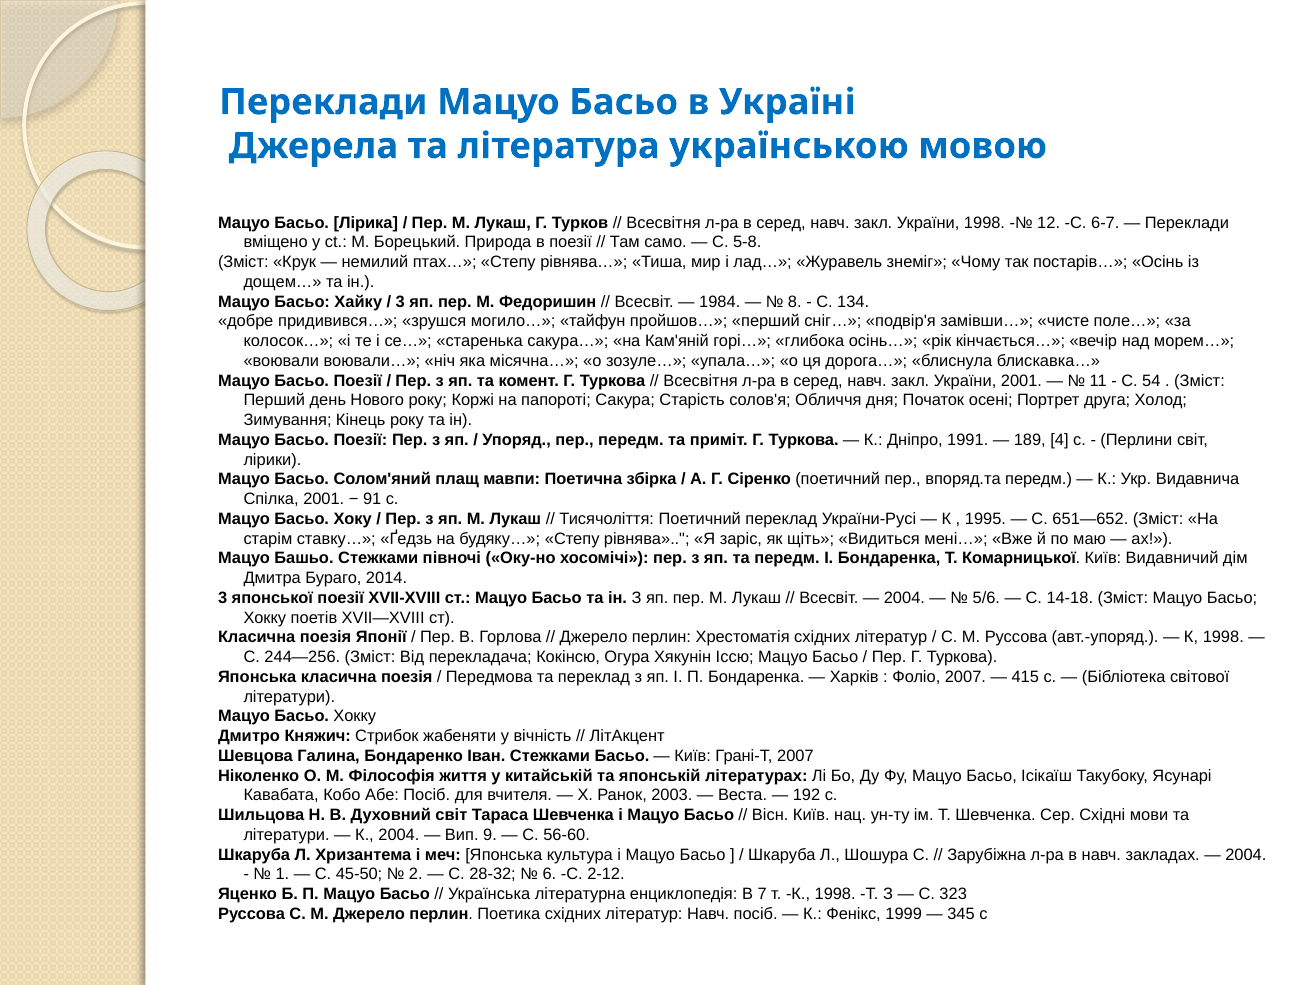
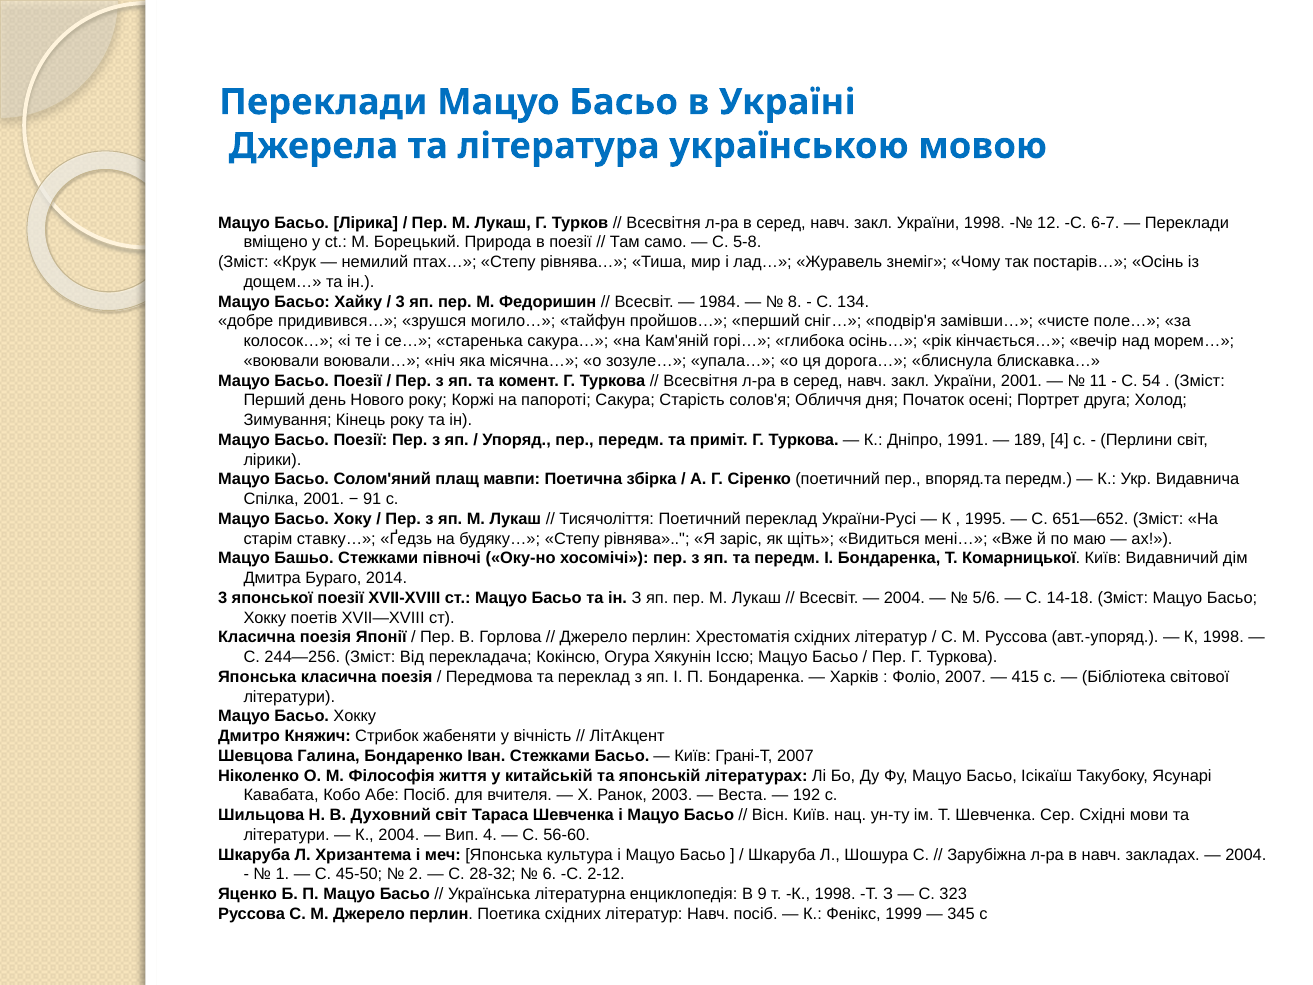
Вип 9: 9 -> 4 (490, 835)
7: 7 -> 9 (762, 894)
